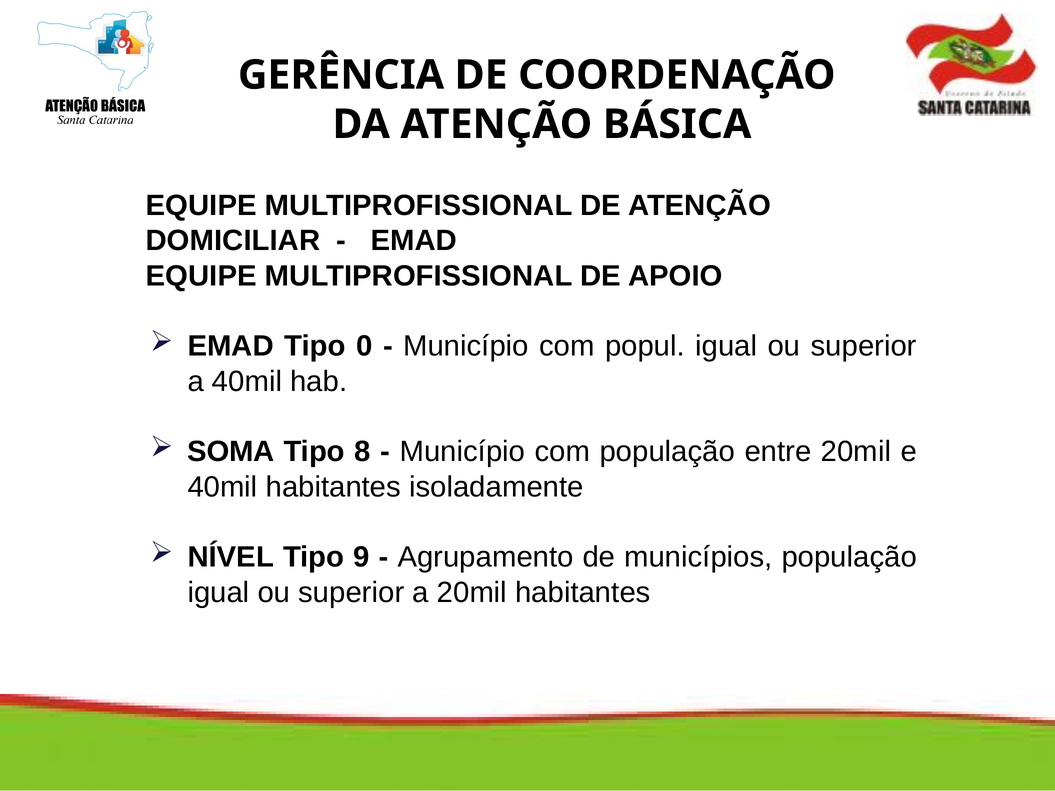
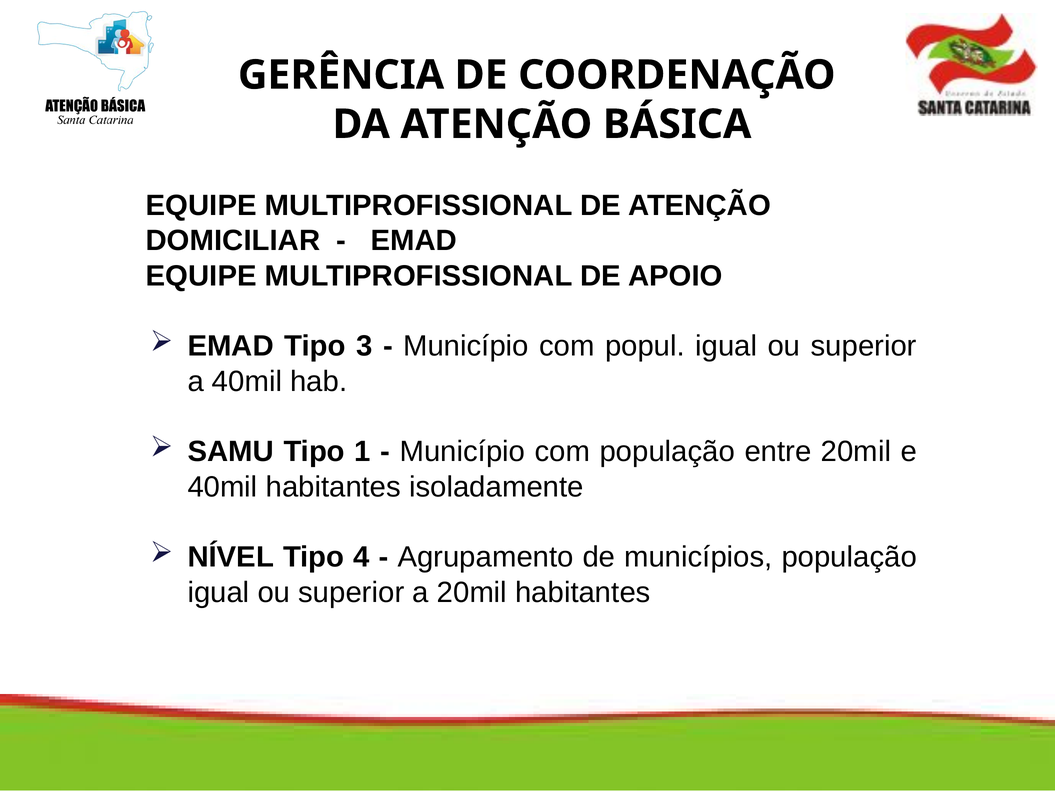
0: 0 -> 3 (364, 346)
SOMA: SOMA -> SAMU (231, 452)
8: 8 -> 1 (363, 452)
9: 9 -> 4 (361, 557)
